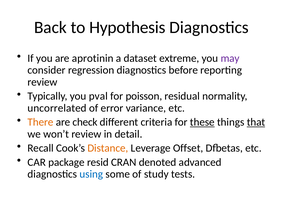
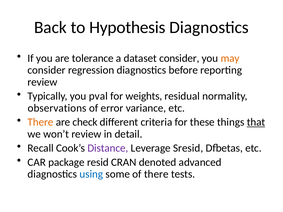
aprotinin: aprotinin -> tolerance (93, 58)
dataset extreme: extreme -> consider (179, 58)
may colour: purple -> orange (230, 58)
poisson: poisson -> weights (144, 96)
uncorrelated: uncorrelated -> observations (57, 108)
these underline: present -> none (202, 122)
Distance colour: orange -> purple (108, 148)
Offset: Offset -> Sresid (188, 148)
of study: study -> there (156, 174)
